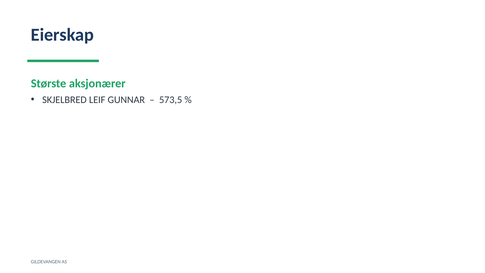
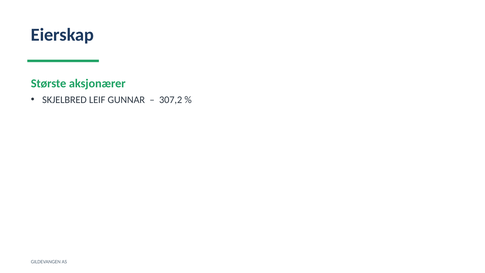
573,5: 573,5 -> 307,2 (171, 100)
